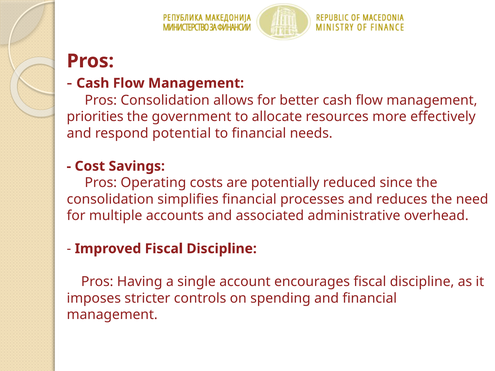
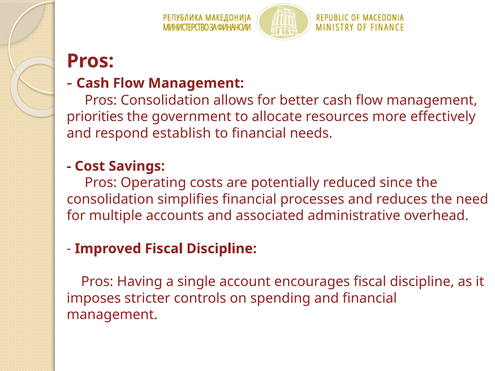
potential: potential -> establish (182, 133)
